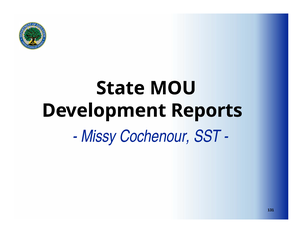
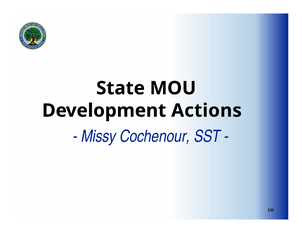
Reports: Reports -> Actions (206, 111)
